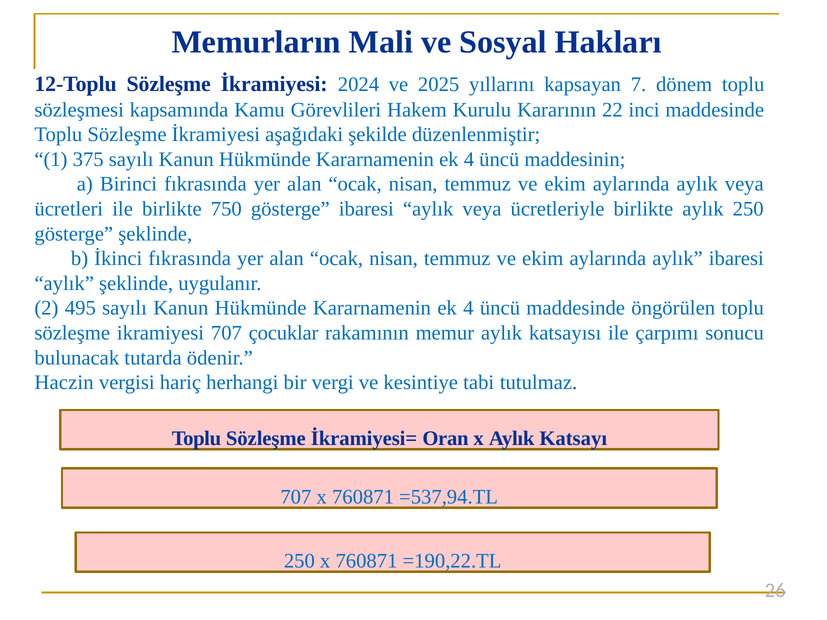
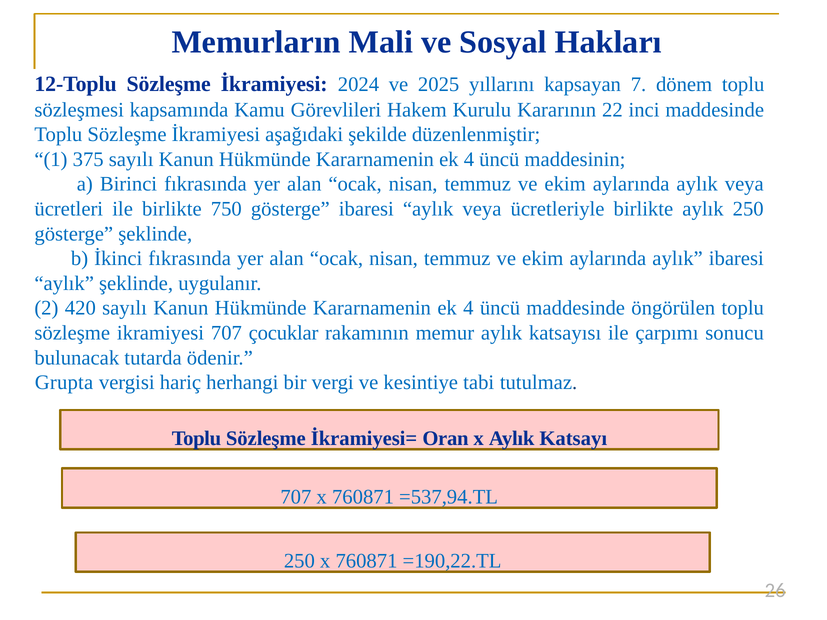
495: 495 -> 420 (80, 308)
Haczin: Haczin -> Grupta (64, 383)
